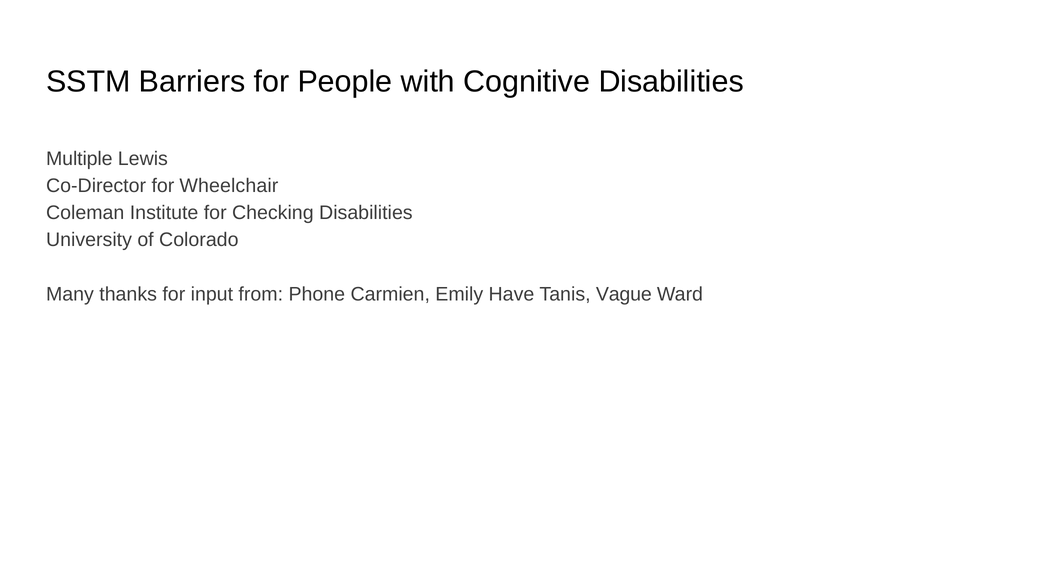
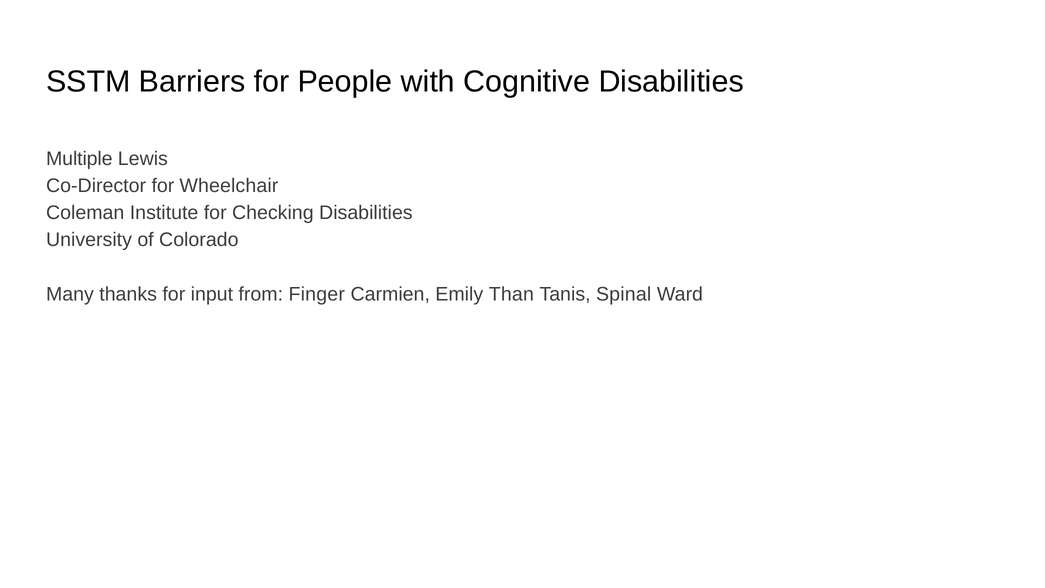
Phone: Phone -> Finger (317, 294)
Have: Have -> Than (511, 294)
Vague: Vague -> Spinal (624, 294)
